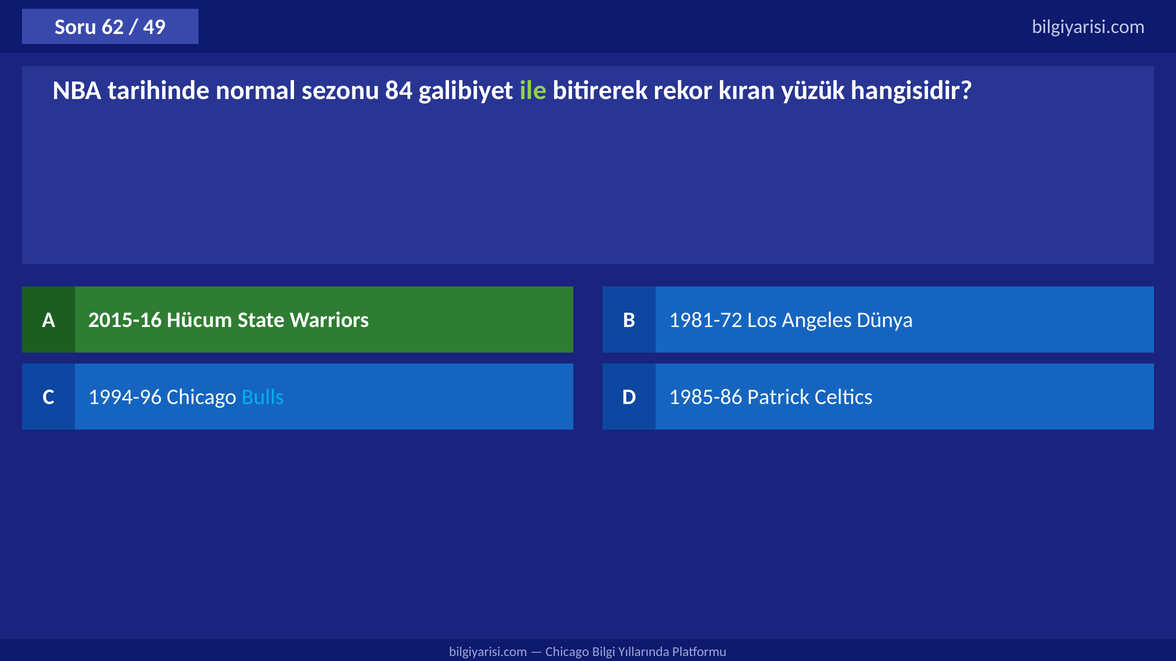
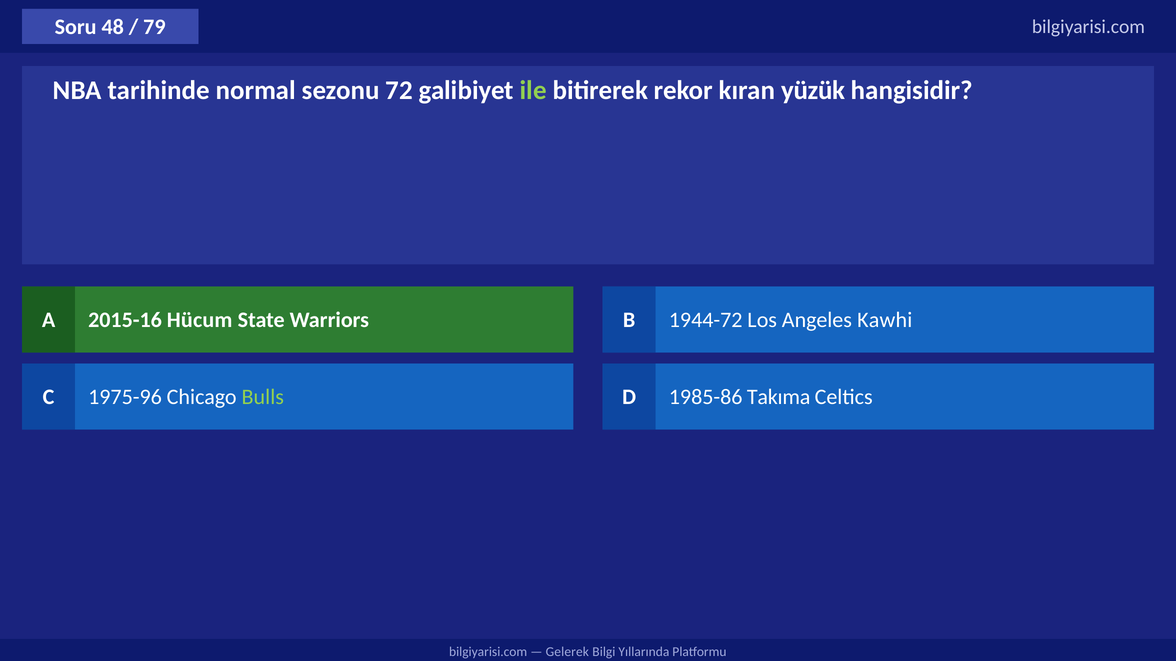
62: 62 -> 48 (113, 27)
49: 49 -> 79 (154, 27)
84: 84 -> 72 (399, 91)
1981-72: 1981-72 -> 1944-72 (706, 320)
Dünya: Dünya -> Kawhi (885, 320)
1994-96: 1994-96 -> 1975-96 (125, 397)
Bulls colour: light blue -> light green (263, 397)
Patrick: Patrick -> Takıma (779, 397)
Chicago: Chicago -> Gelerek (567, 652)
